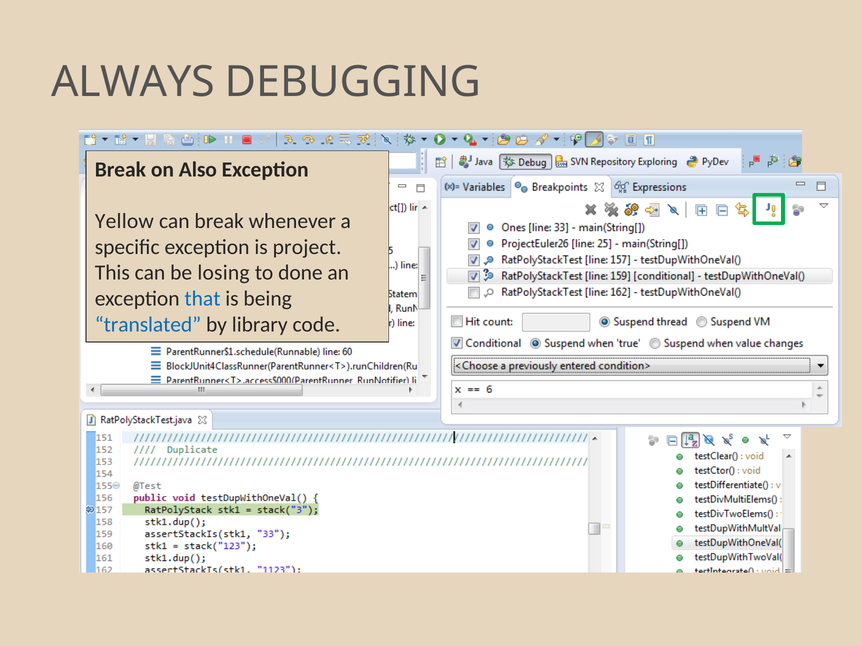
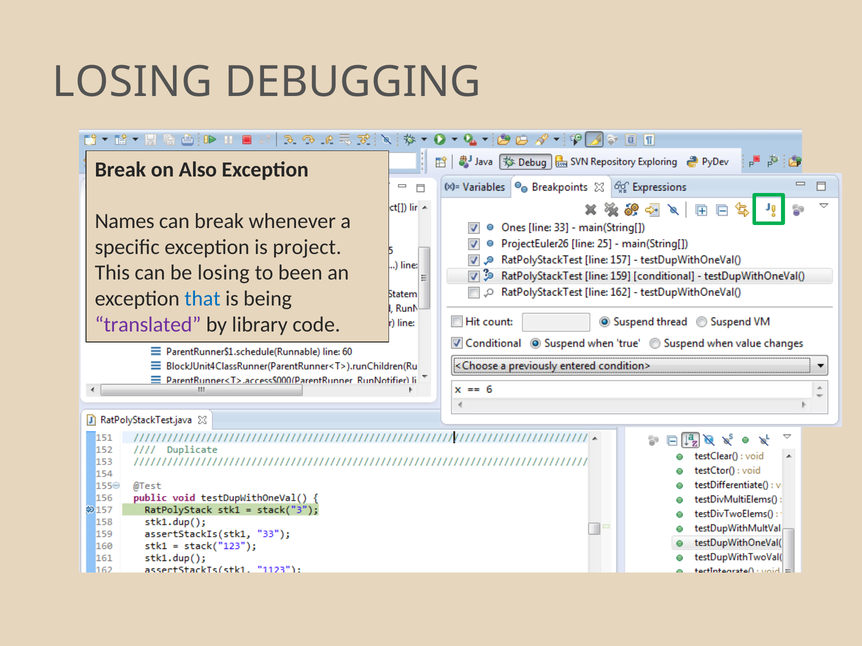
ALWAYS: ALWAYS -> LOSING (132, 82)
Yellow: Yellow -> Names (125, 221)
done: done -> been (300, 273)
translated colour: blue -> purple (148, 325)
